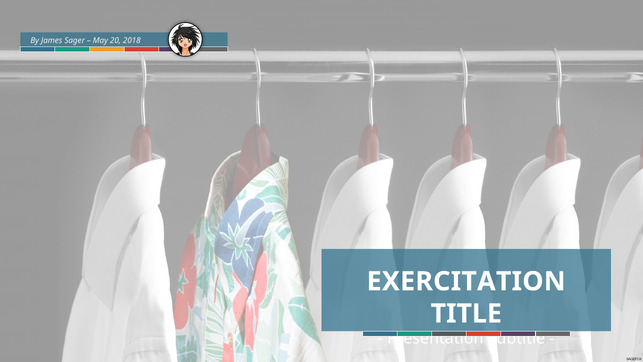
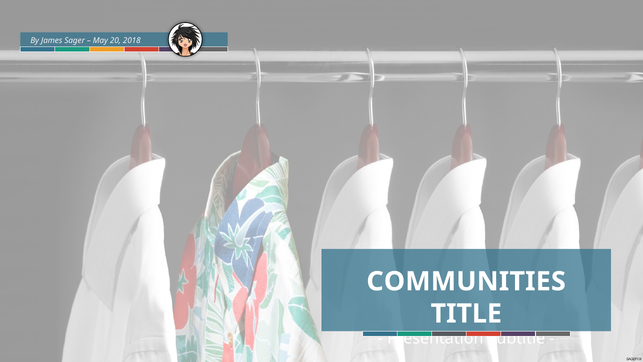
EXERCITATION: EXERCITATION -> COMMUNITIES (466, 281)
